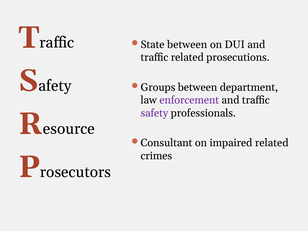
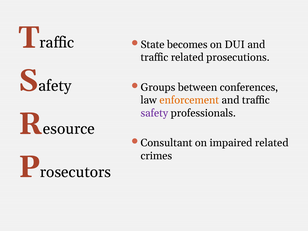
State between: between -> becomes (187, 45)
department: department -> conferences (249, 87)
enforcement colour: purple -> orange (189, 100)
